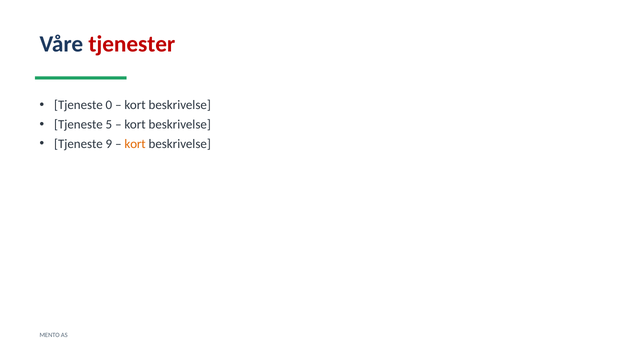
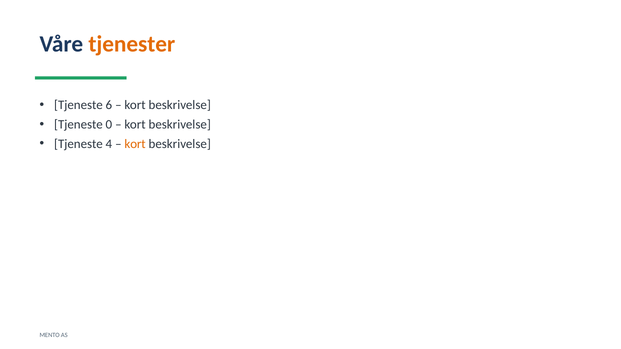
tjenester colour: red -> orange (132, 44)
0: 0 -> 6 (109, 105)
5: 5 -> 0 (109, 125)
9: 9 -> 4 (109, 144)
